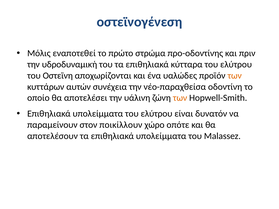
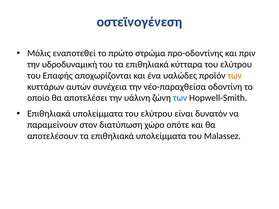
Οστεϊνη: Οστεϊνη -> Επαφής (58, 76)
των colour: orange -> blue (180, 98)
ποικίλλουν: ποικίλλουν -> διατύπωση (121, 125)
